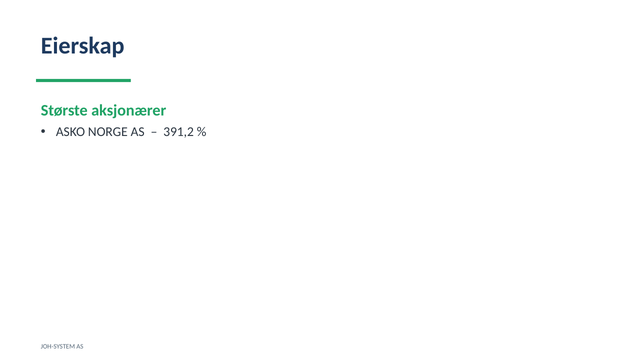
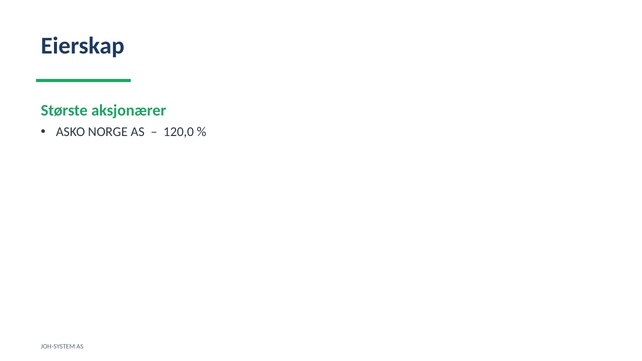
391,2: 391,2 -> 120,0 (179, 132)
